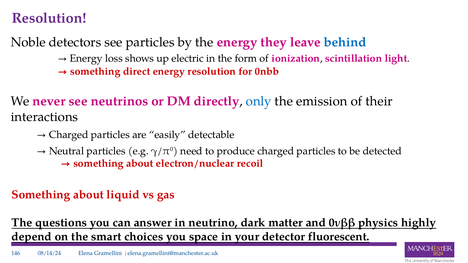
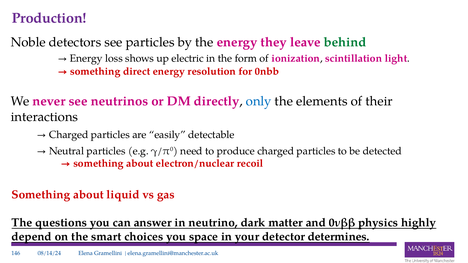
Resolution: Resolution -> Production (49, 18)
behind colour: blue -> green (345, 42)
emission: emission -> elements (322, 101)
fluorescent: fluorescent -> determines (339, 237)
